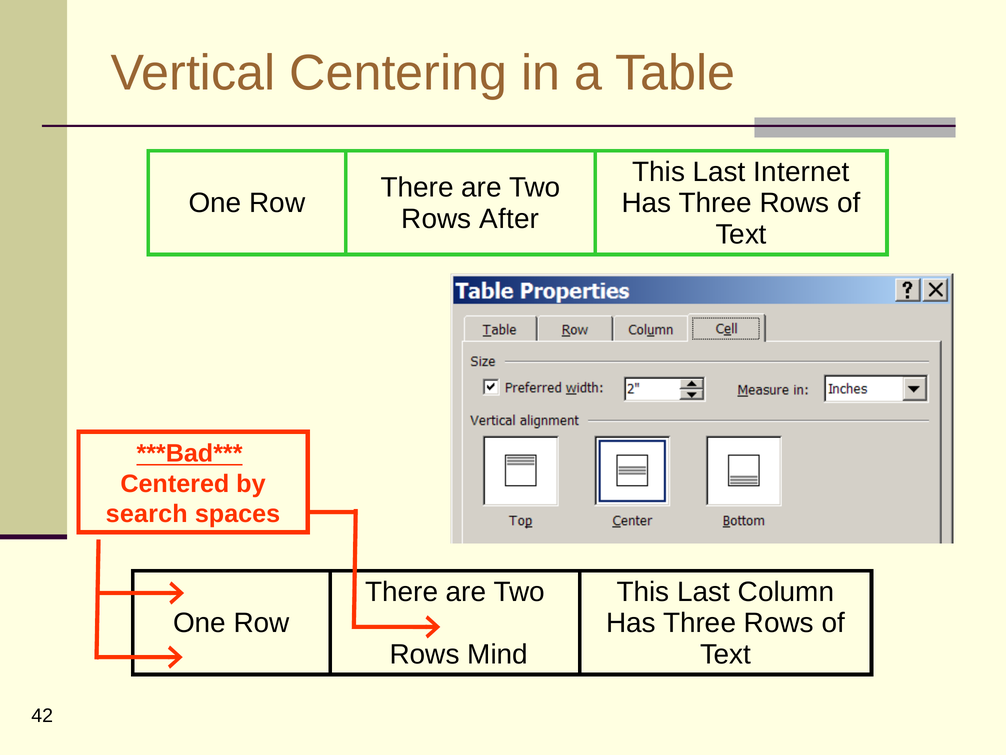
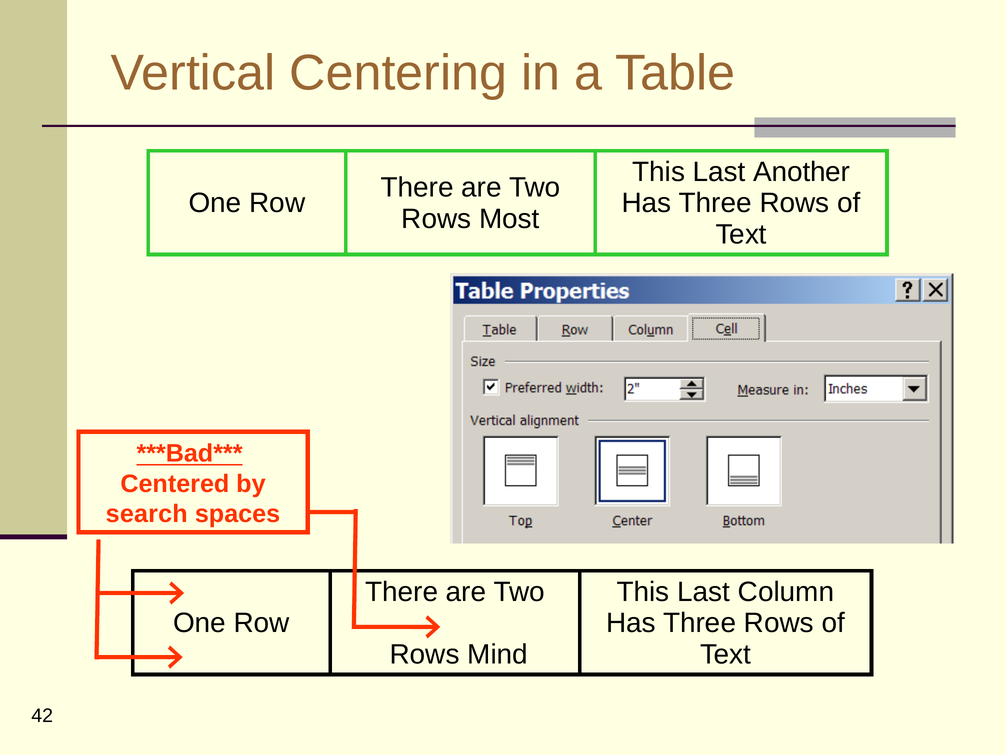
Internet: Internet -> Another (802, 172)
After: After -> Most (509, 219)
